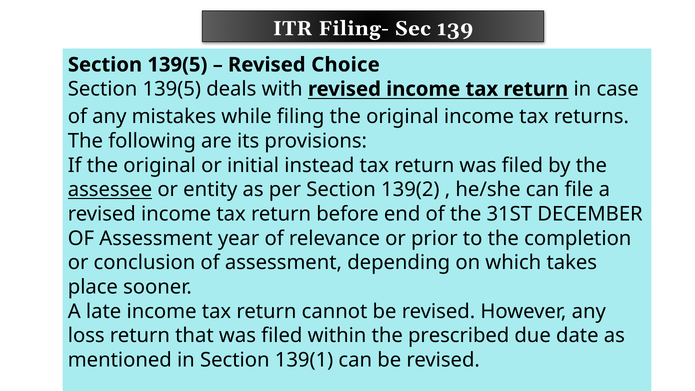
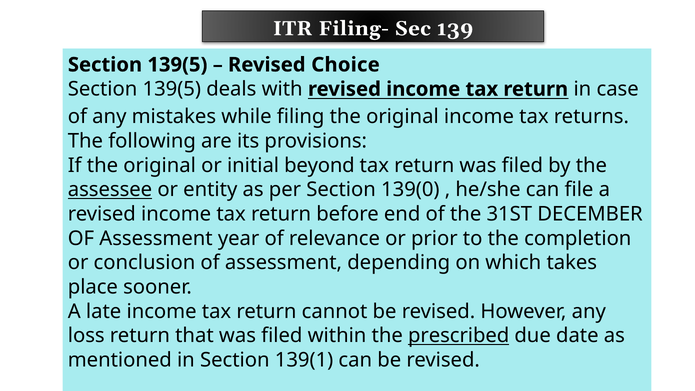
instead: instead -> beyond (319, 165)
139(2: 139(2 -> 139(0 (410, 190)
prescribed underline: none -> present (459, 336)
